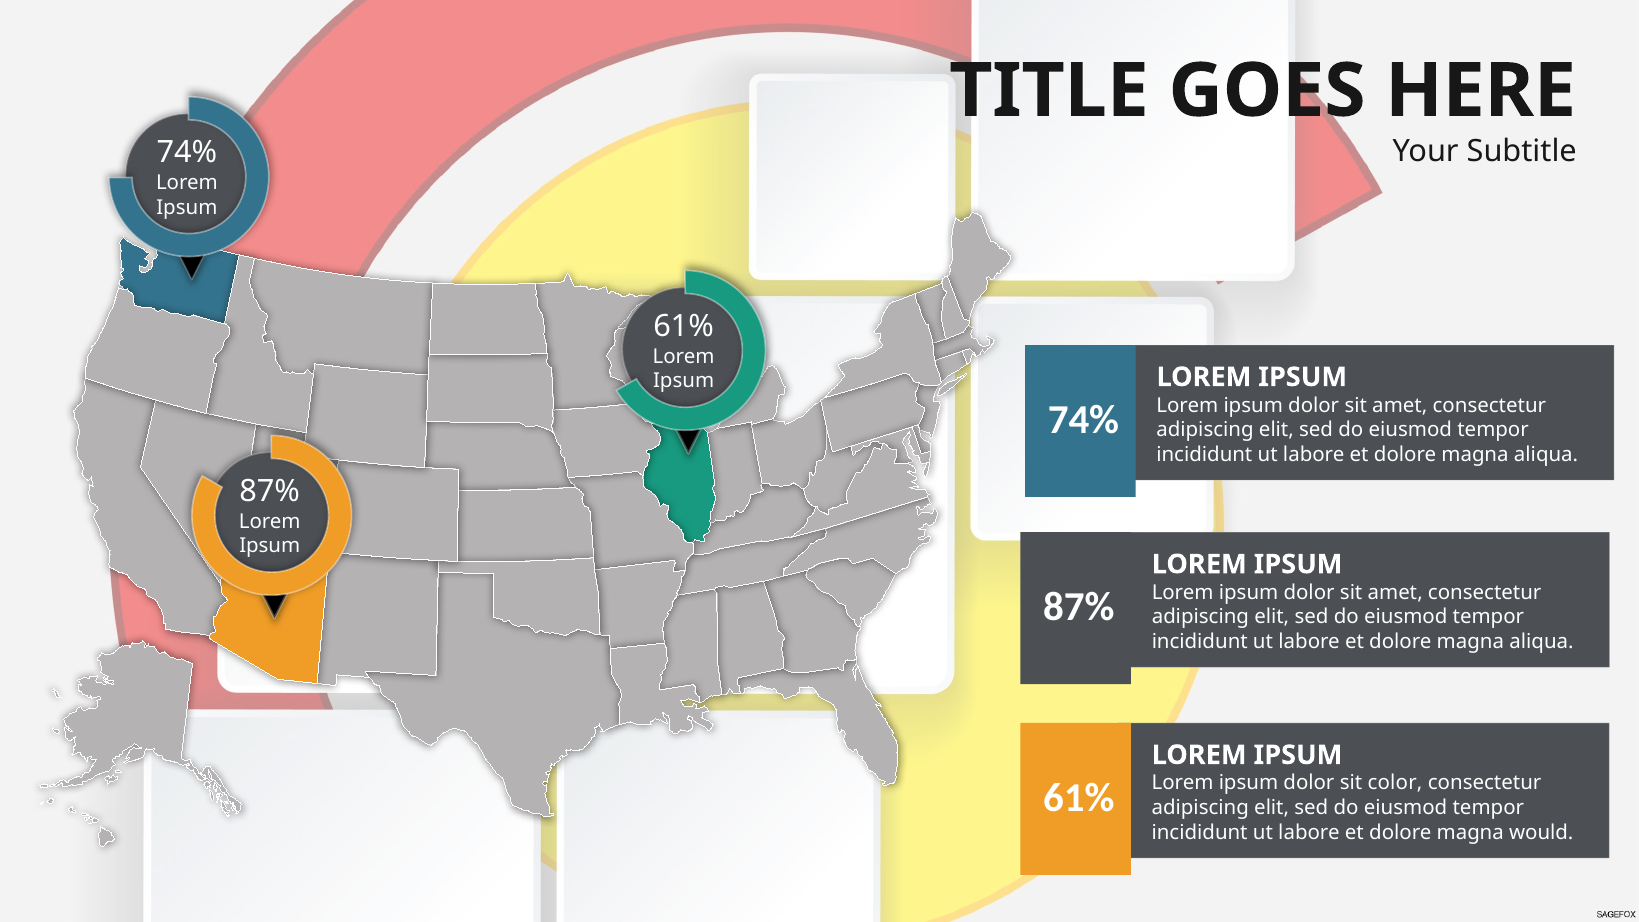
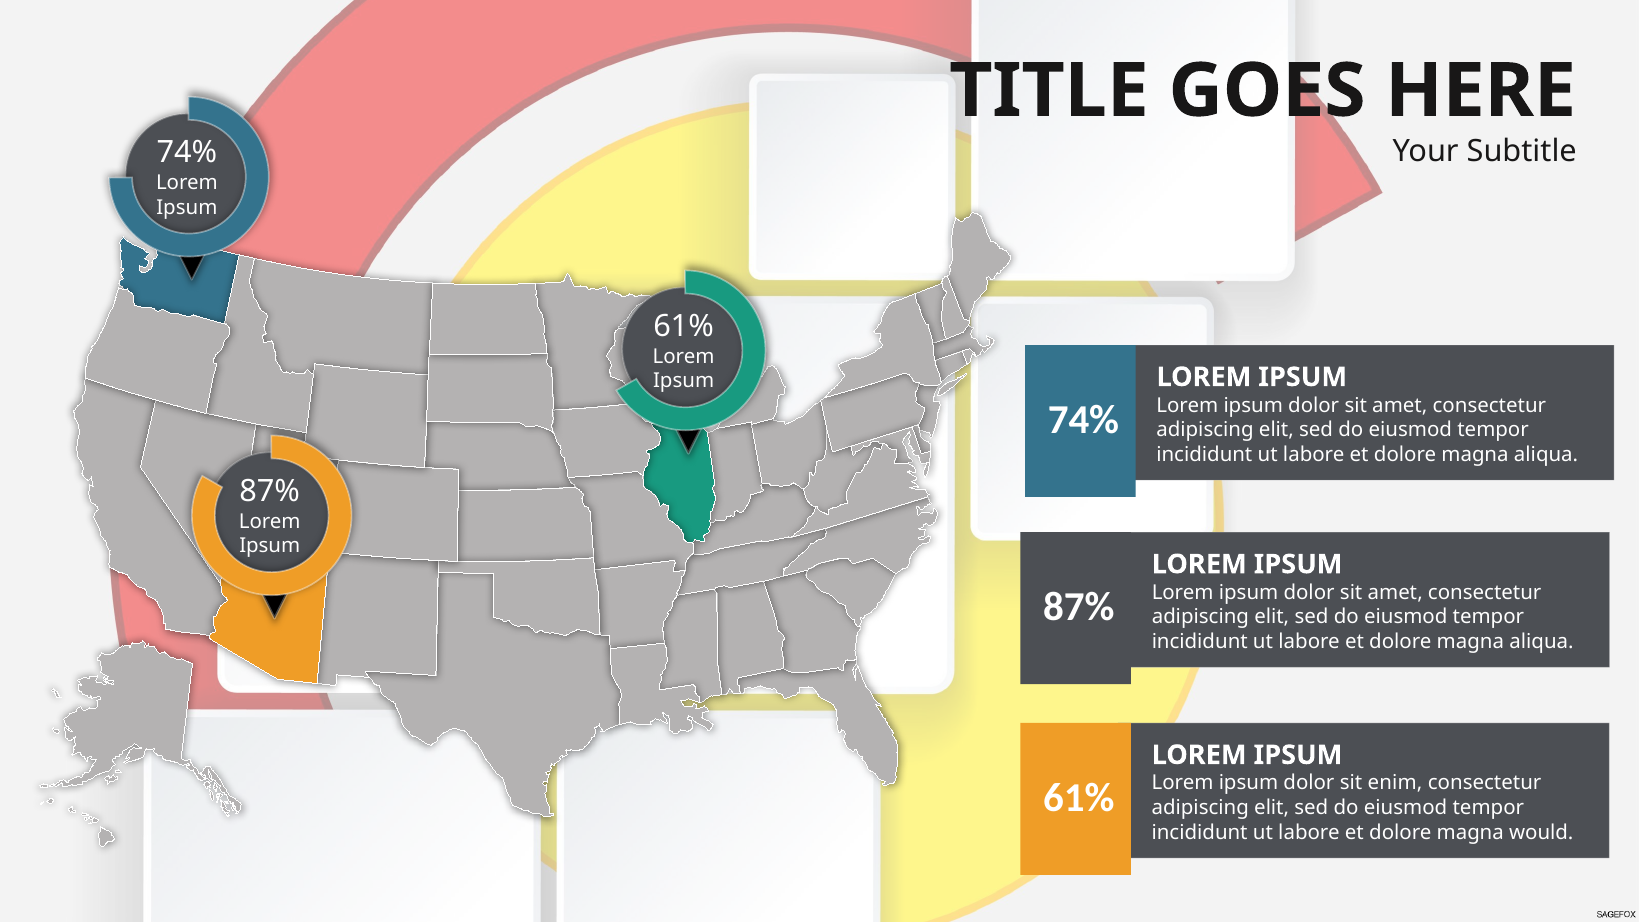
color: color -> enim (1395, 783)
